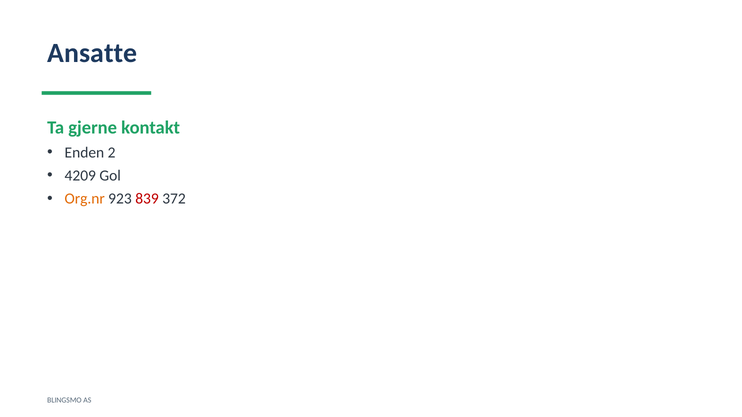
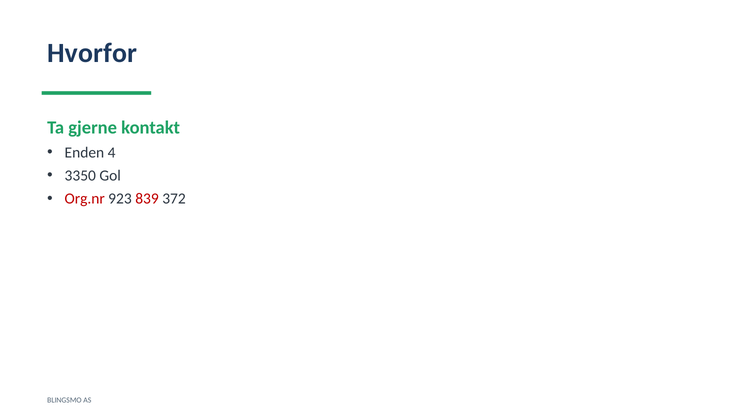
Ansatte: Ansatte -> Hvorfor (92, 53)
2: 2 -> 4 (112, 153)
4209: 4209 -> 3350 (80, 176)
Org.nr colour: orange -> red (85, 199)
